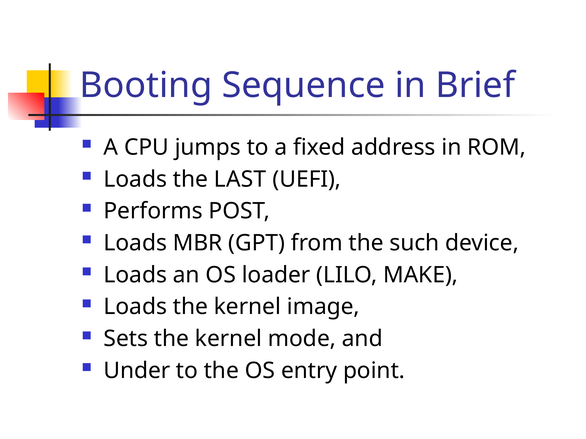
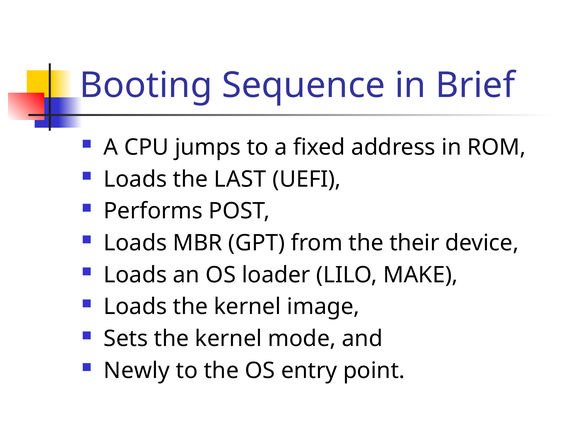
such: such -> their (415, 243)
Under: Under -> Newly (137, 371)
